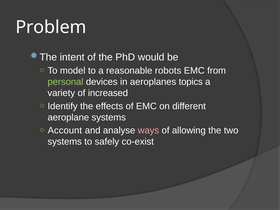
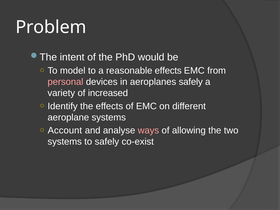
reasonable robots: robots -> effects (168, 71)
personal colour: light green -> pink (65, 82)
aeroplanes topics: topics -> safely (191, 82)
